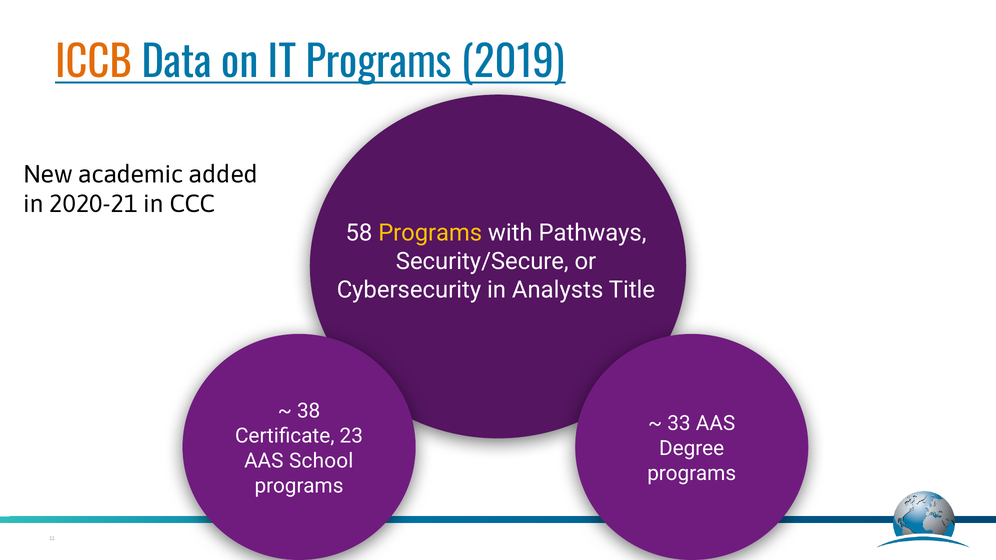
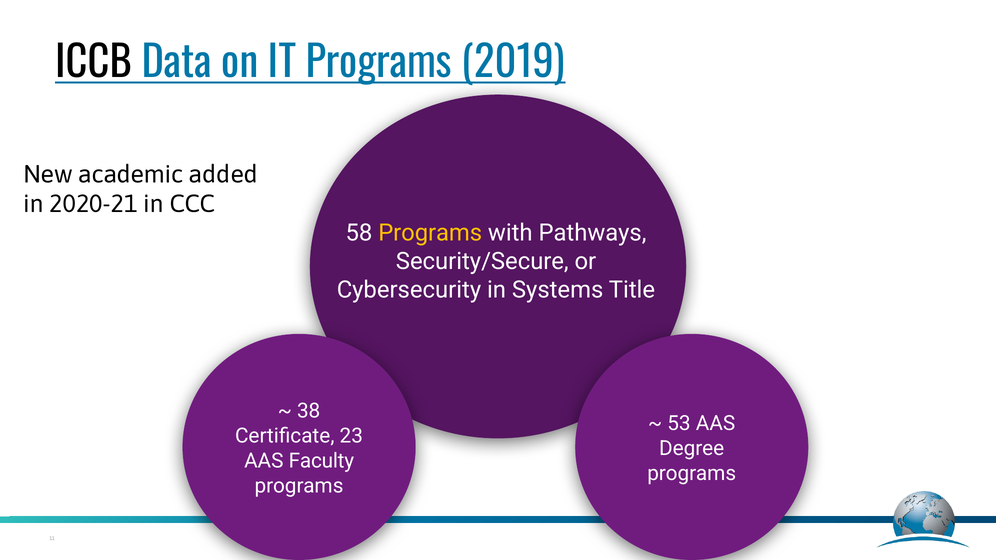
ICCB colour: orange -> black (94, 63)
Analysts: Analysts -> Systems (558, 290)
33: 33 -> 53 (679, 424)
School: School -> Faculty (321, 461)
